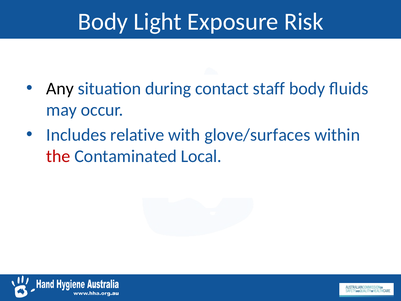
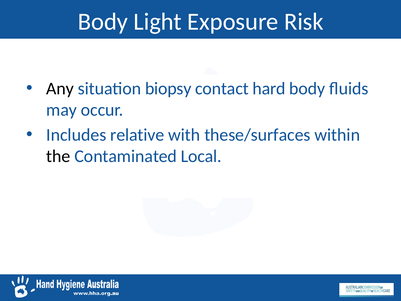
during: during -> biopsy (168, 88)
staff: staff -> hard (269, 88)
glove/surfaces: glove/surfaces -> these/surfaces (257, 135)
the colour: red -> black (58, 156)
